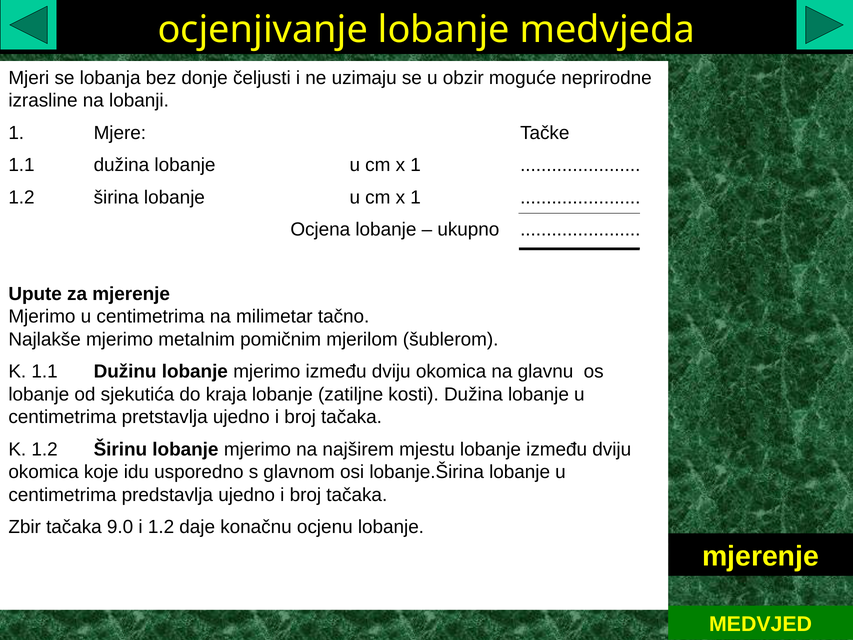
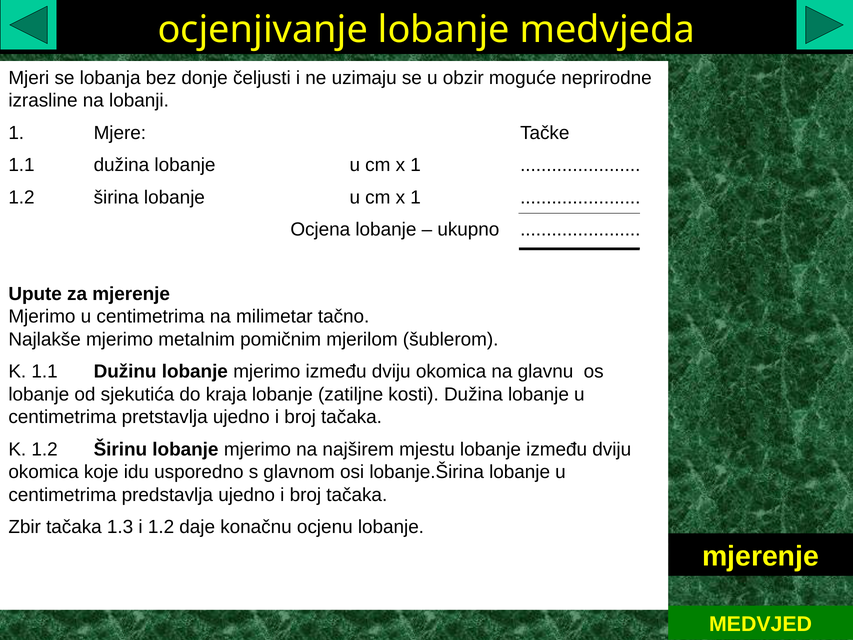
9.0: 9.0 -> 1.3 (120, 527)
